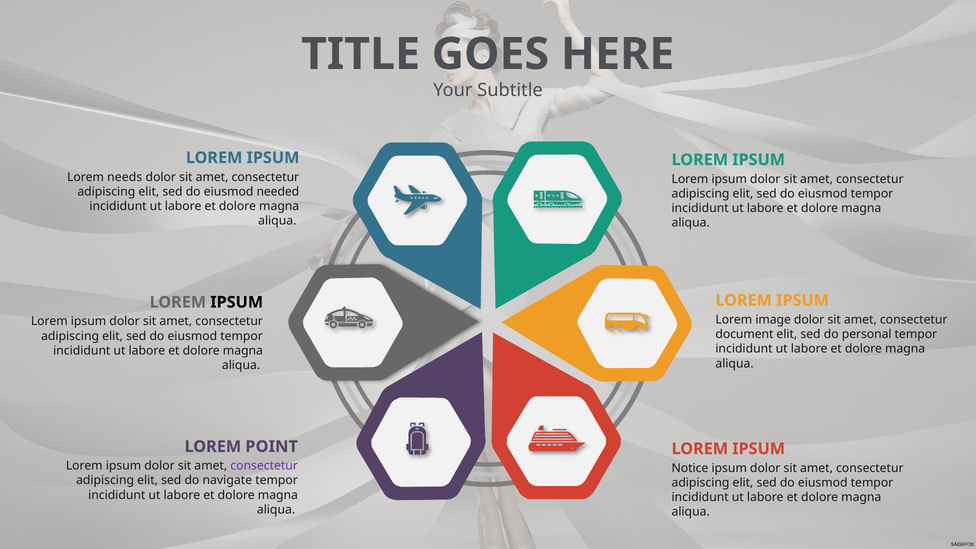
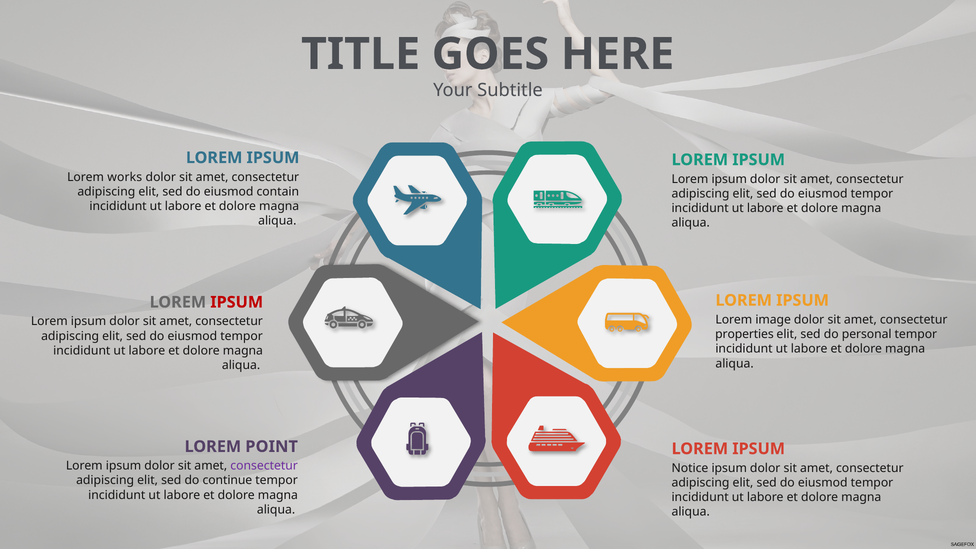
needs: needs -> works (125, 177)
needed: needed -> contain (278, 192)
IPSUM colour: black -> red (237, 302)
document: document -> properties (744, 334)
navigate: navigate -> continue (227, 480)
